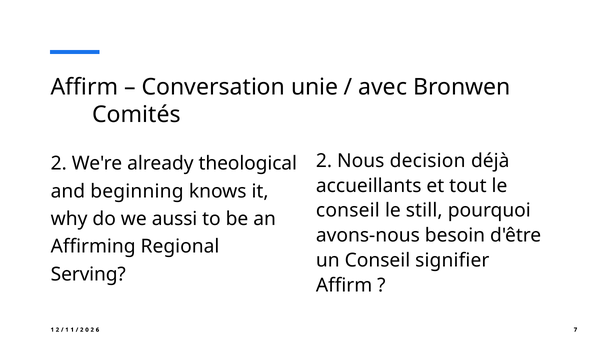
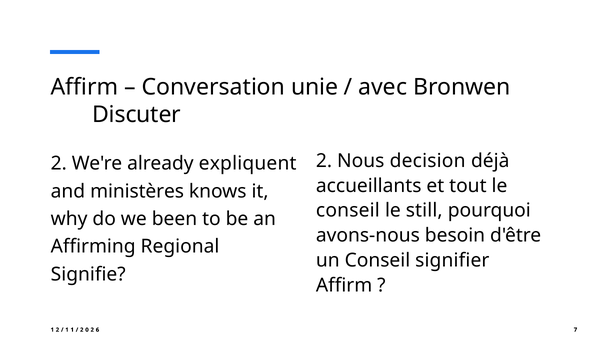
Comités: Comités -> Discuter (137, 115)
theological: theological -> expliquent (248, 164)
beginning: beginning -> ministères (137, 191)
aussi: aussi -> been (174, 219)
Serving: Serving -> Signifie (88, 274)
